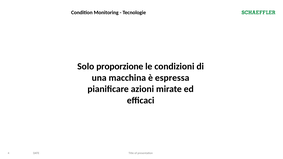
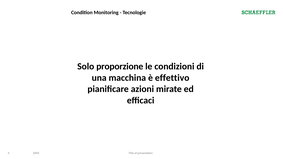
espressa: espressa -> effettivo (172, 78)
